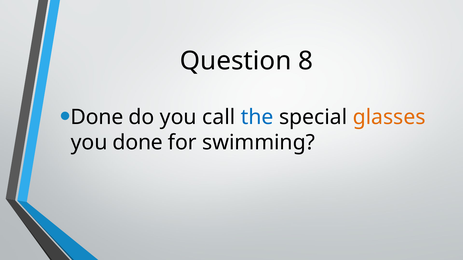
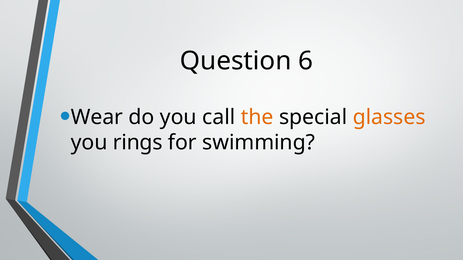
8: 8 -> 6 (306, 61)
Done: Done -> Wear (97, 117)
the colour: blue -> orange (257, 117)
you done: done -> rings (138, 143)
